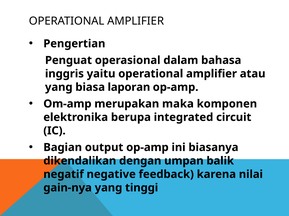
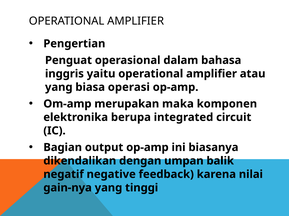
laporan: laporan -> operasi (129, 87)
